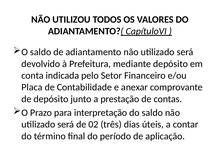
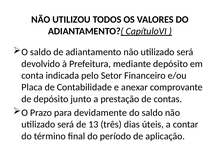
interpretação: interpretação -> devidamente (101, 113)
02: 02 -> 13 (93, 124)
